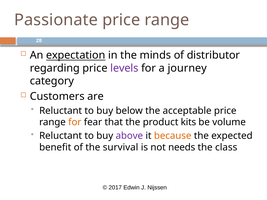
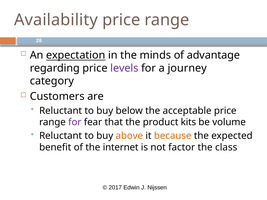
Passionate: Passionate -> Availability (56, 20)
distributor: distributor -> advantage (213, 55)
for colour: orange -> purple (75, 122)
above colour: purple -> orange (129, 136)
survival: survival -> internet (121, 147)
needs: needs -> factor (182, 147)
